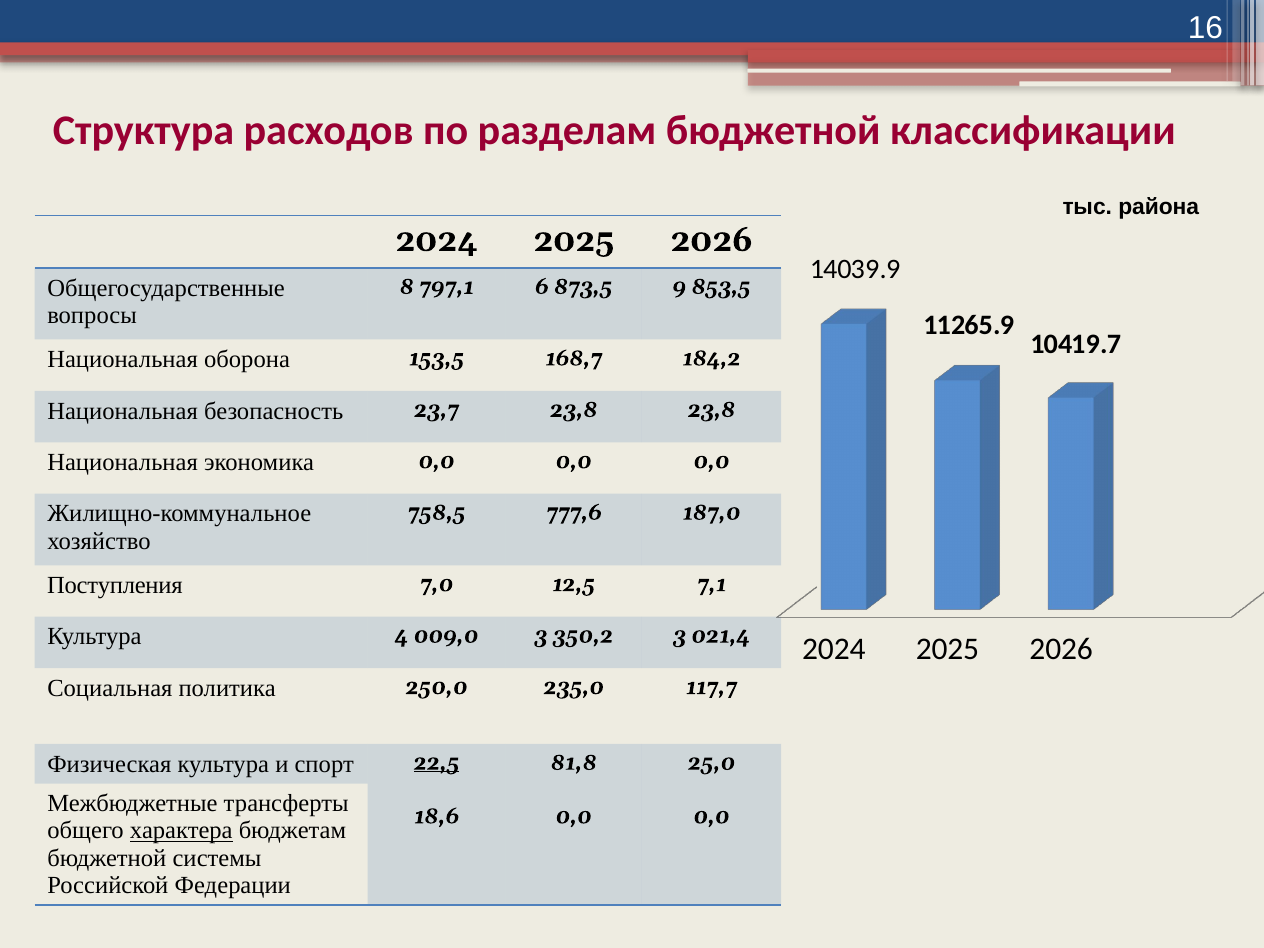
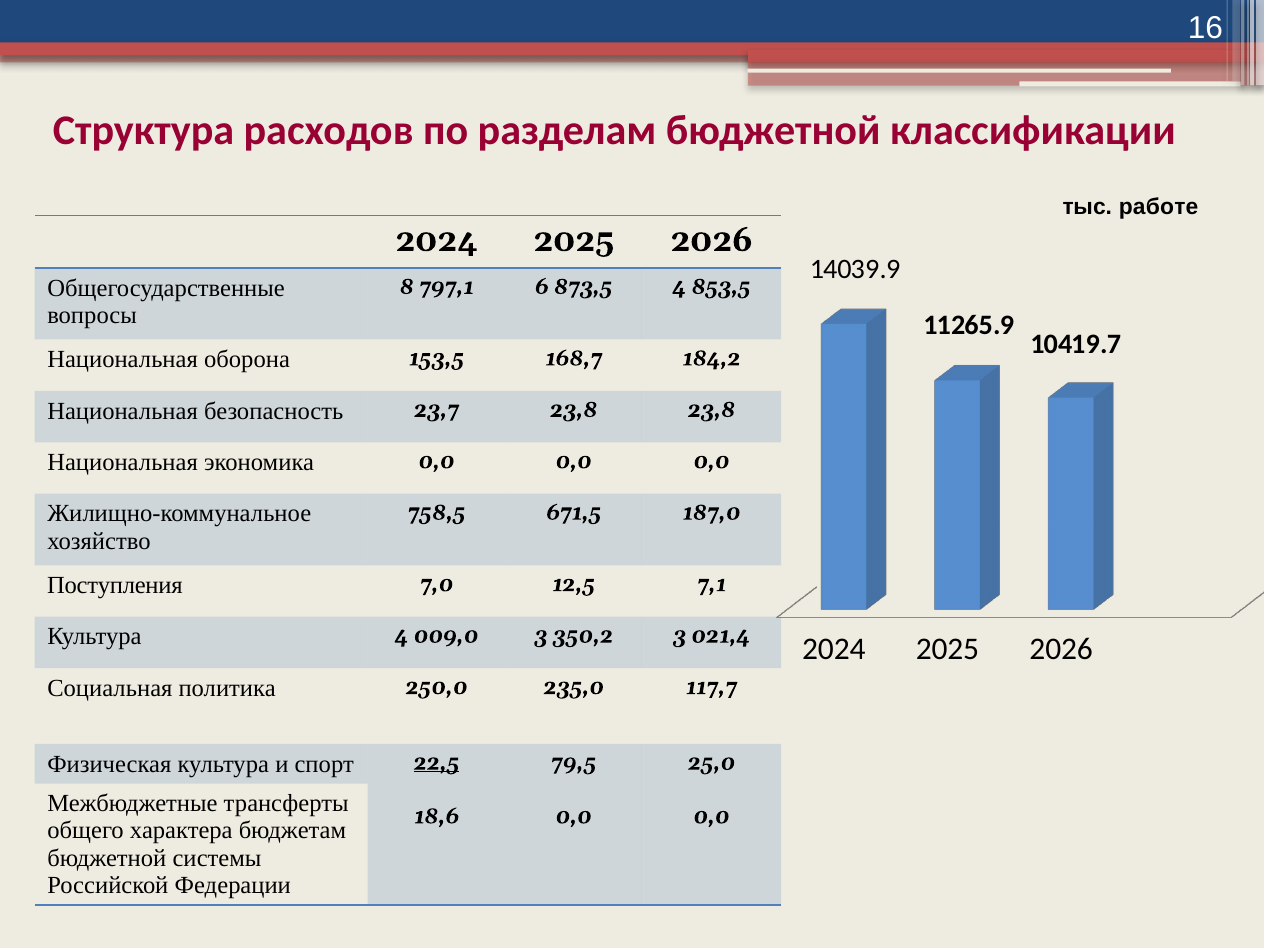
района: района -> работе (1159, 207)
873,5 9: 9 -> 4 (679, 287)
777,6: 777,6 -> 671,5 (574, 513)
81,8: 81,8 -> 79,5 (574, 763)
характера underline: present -> none (181, 831)
